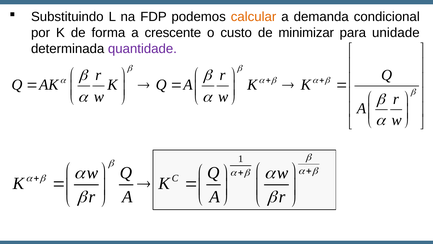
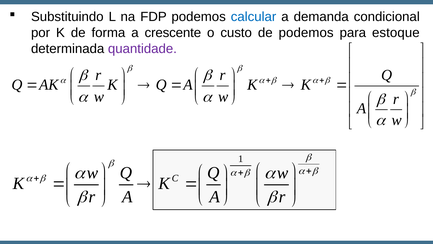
calcular colour: orange -> blue (254, 17)
de minimizar: minimizar -> podemos (306, 33)
unidade: unidade -> estoque (396, 33)
